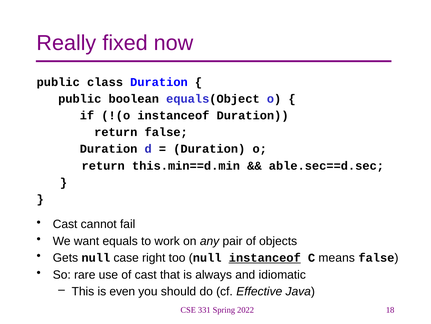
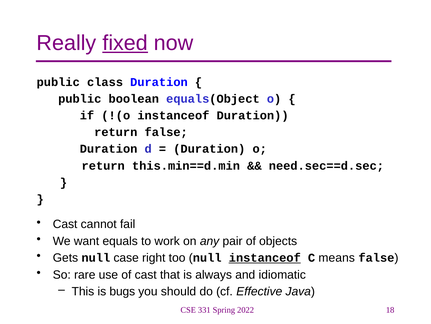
fixed underline: none -> present (125, 43)
able.sec==d.sec: able.sec==d.sec -> need.sec==d.sec (326, 165)
even: even -> bugs (122, 291)
